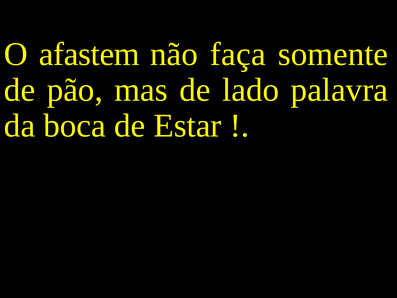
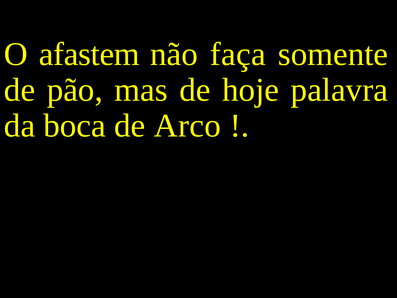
lado: lado -> hoje (251, 90)
Estar: Estar -> Arco (187, 126)
